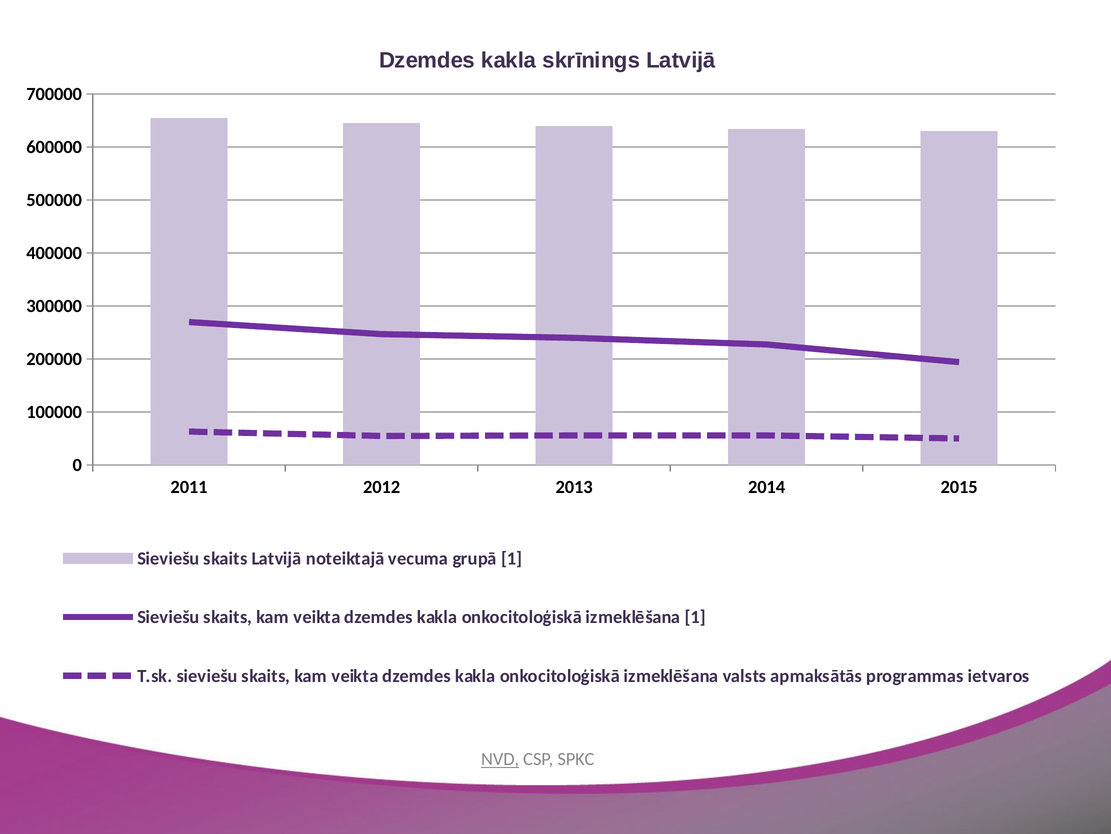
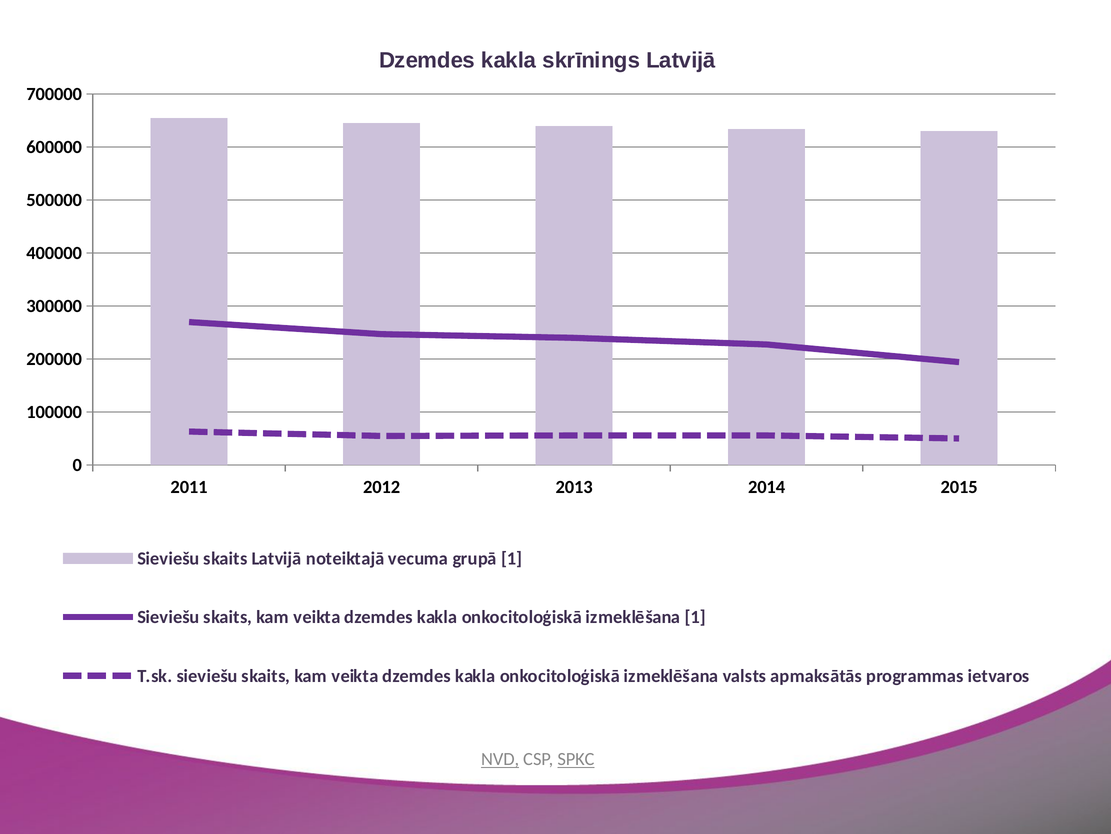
SPKC underline: none -> present (576, 759)
